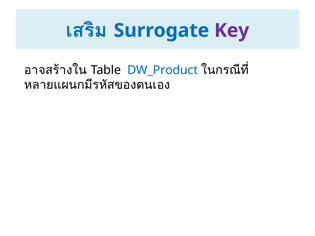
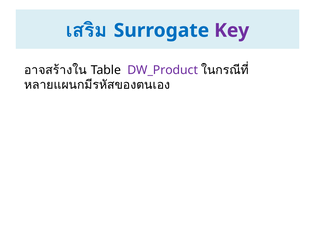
DW_Product colour: blue -> purple (163, 70)
